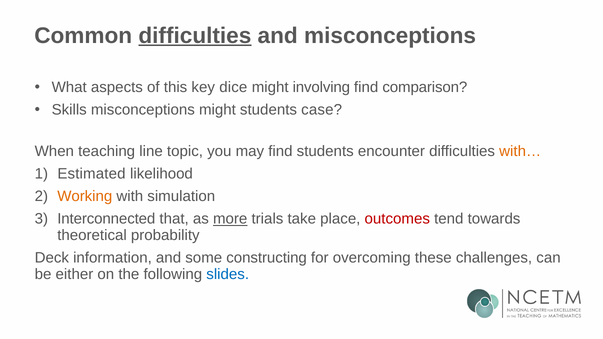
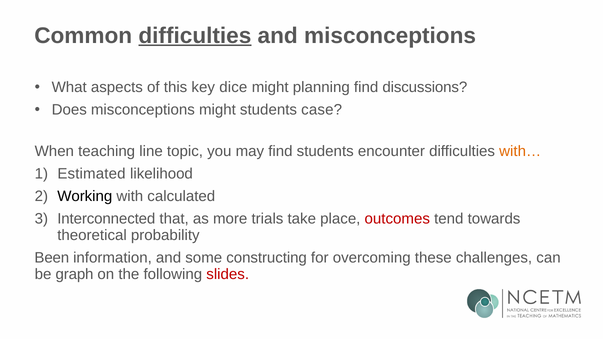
involving: involving -> planning (321, 87)
comparison: comparison -> discussions (425, 87)
Skills: Skills -> Does (69, 110)
Working colour: orange -> black (85, 197)
simulation: simulation -> calculated (181, 197)
more underline: present -> none (230, 219)
Deck: Deck -> Been (52, 258)
either: either -> graph (75, 274)
slides colour: blue -> red (228, 274)
